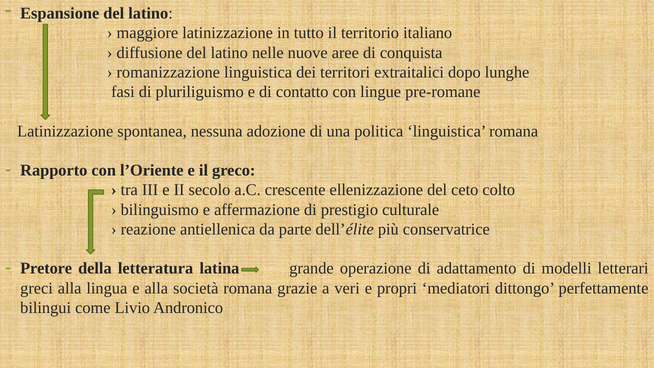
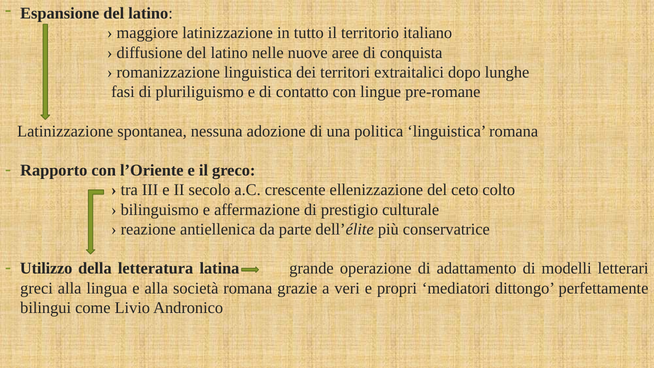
Pretore: Pretore -> Utilizzo (46, 268)
